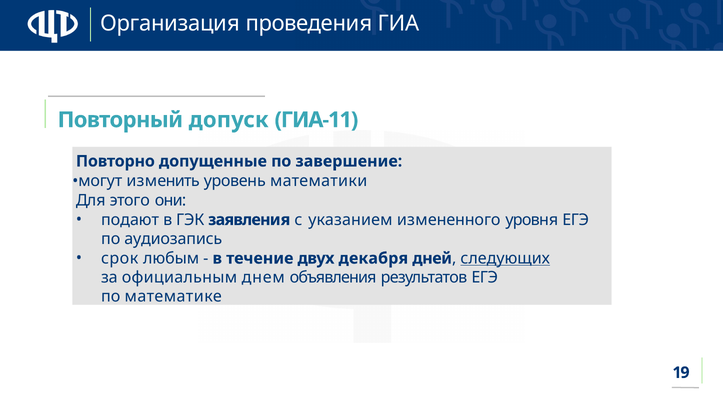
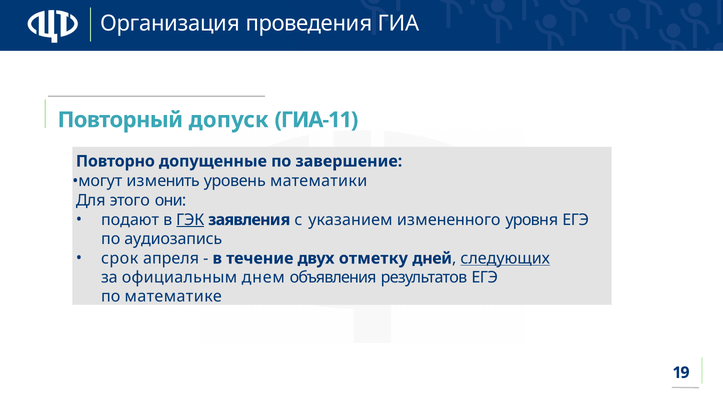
ГЭК underline: none -> present (190, 220)
любым: любым -> апреля (171, 258)
декабря: декабря -> отметку (373, 258)
